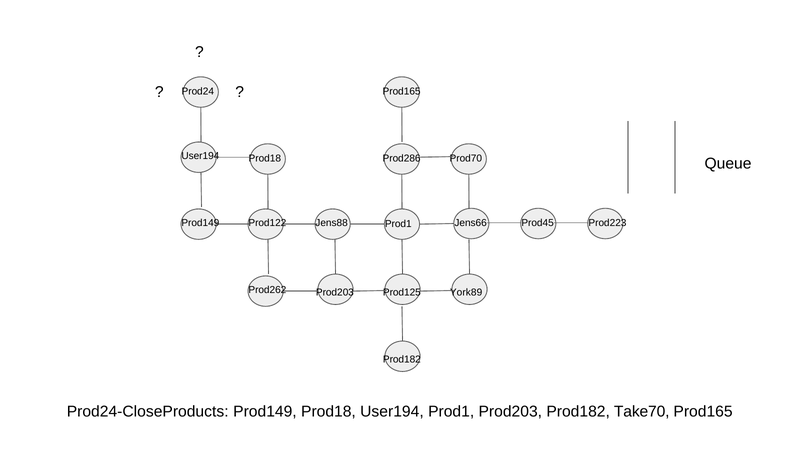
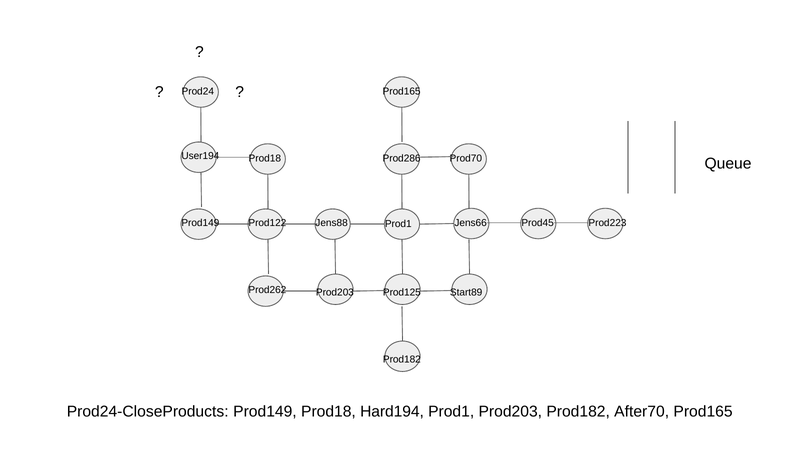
York89: York89 -> Start89 (466, 293)
Prod18 User194: User194 -> Hard194 (392, 412)
Take70: Take70 -> After70 (642, 412)
